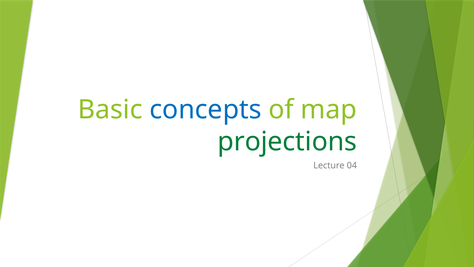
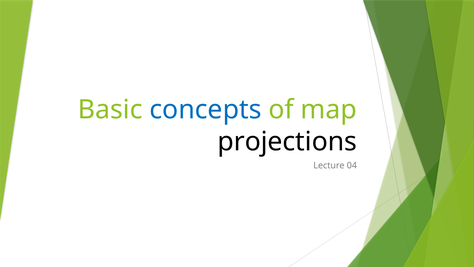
projections colour: green -> black (287, 142)
